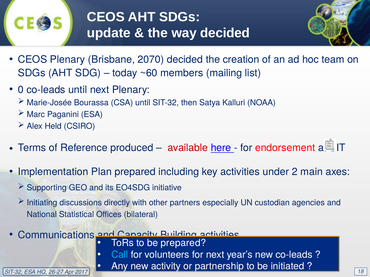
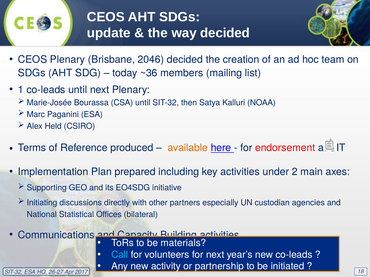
2070: 2070 -> 2046 (151, 60)
~60: ~60 -> ~36 (149, 73)
0: 0 -> 1 (21, 90)
available colour: red -> orange (188, 148)
be prepared: prepared -> materials (183, 243)
